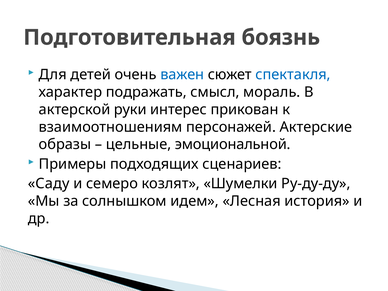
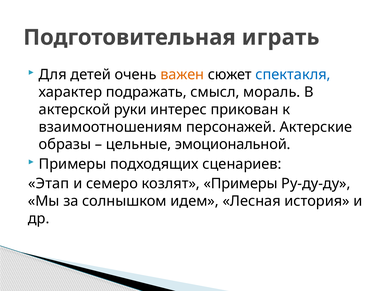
боязнь: боязнь -> играть (281, 37)
важен colour: blue -> orange (182, 75)
Саду: Саду -> Этап (49, 184)
козлят Шумелки: Шумелки -> Примеры (241, 184)
